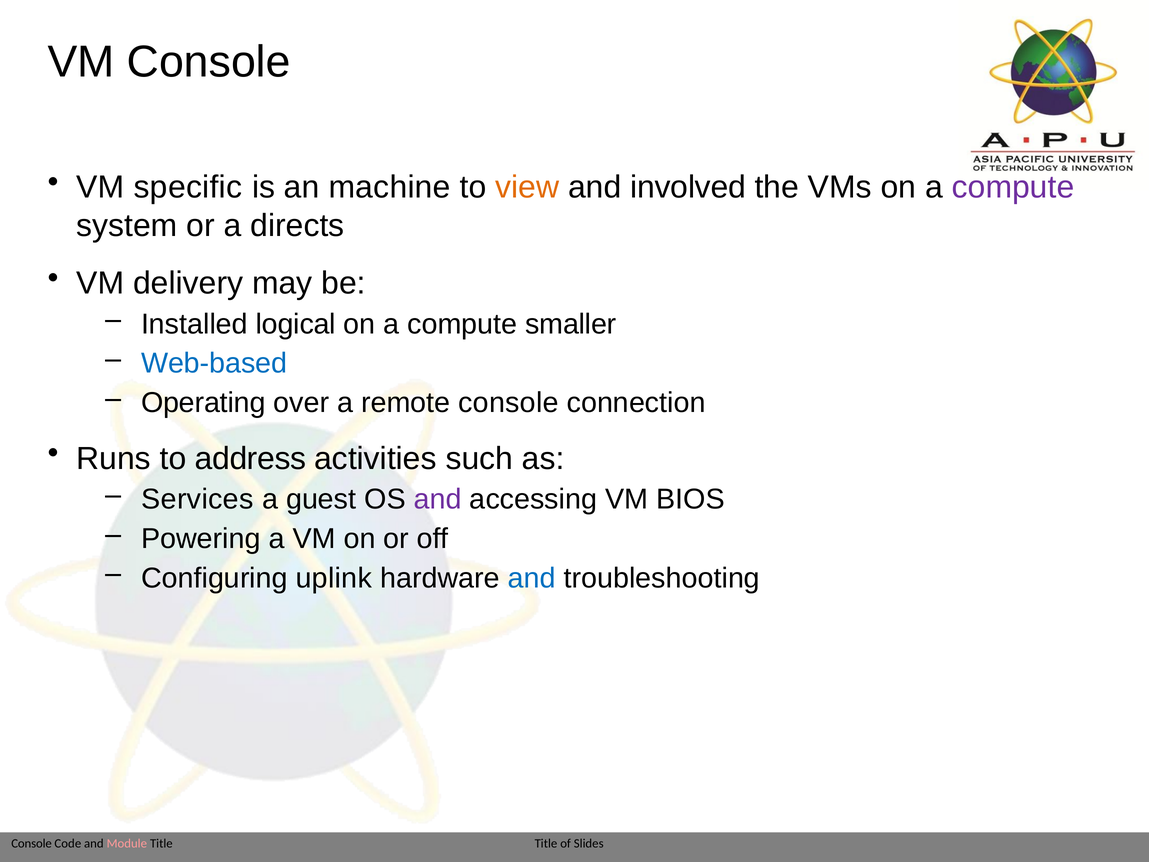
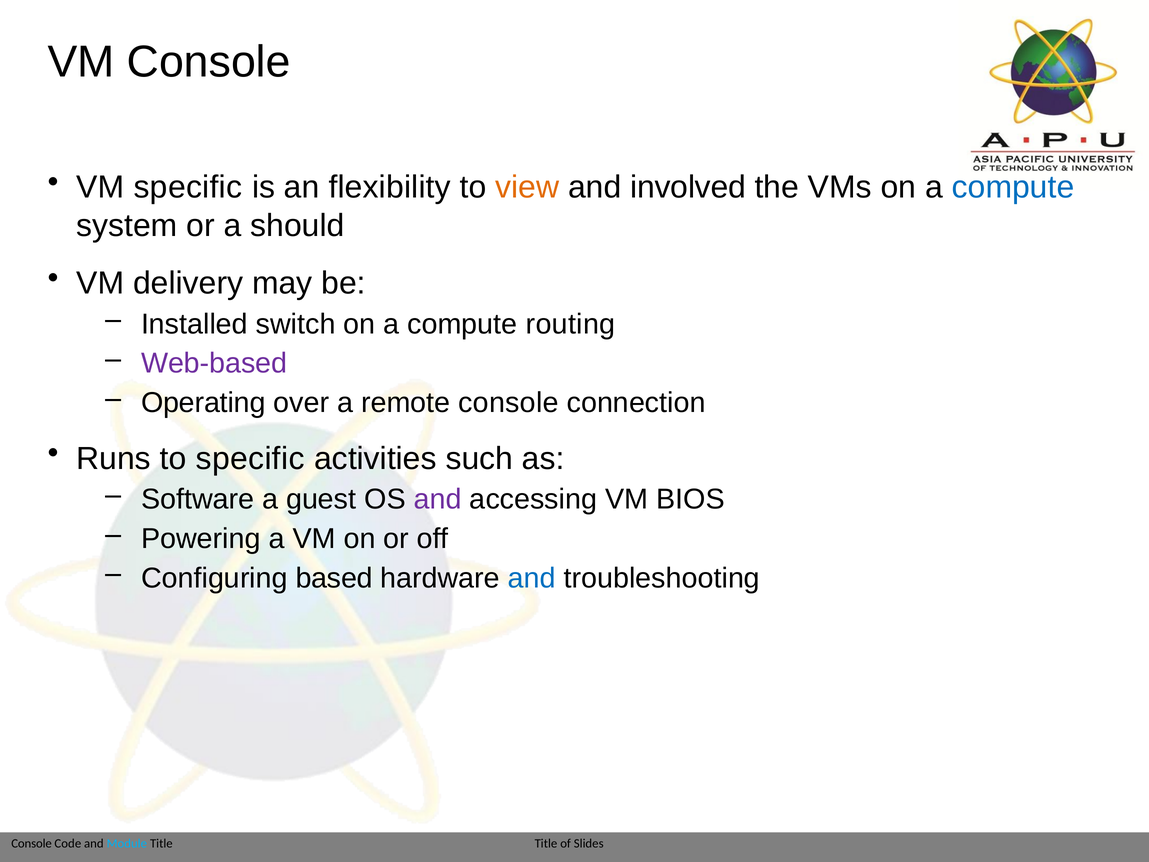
machine: machine -> flexibility (390, 187)
compute colour: purple -> blue (1013, 187)
directs: directs -> should (297, 226)
logical: logical -> switch (296, 324)
smaller: smaller -> routing (571, 324)
Web-based colour: blue -> purple (214, 363)
to address: address -> specific (250, 458)
Services: Services -> Software (198, 499)
uplink: uplink -> based (334, 578)
Module colour: pink -> light blue (127, 843)
